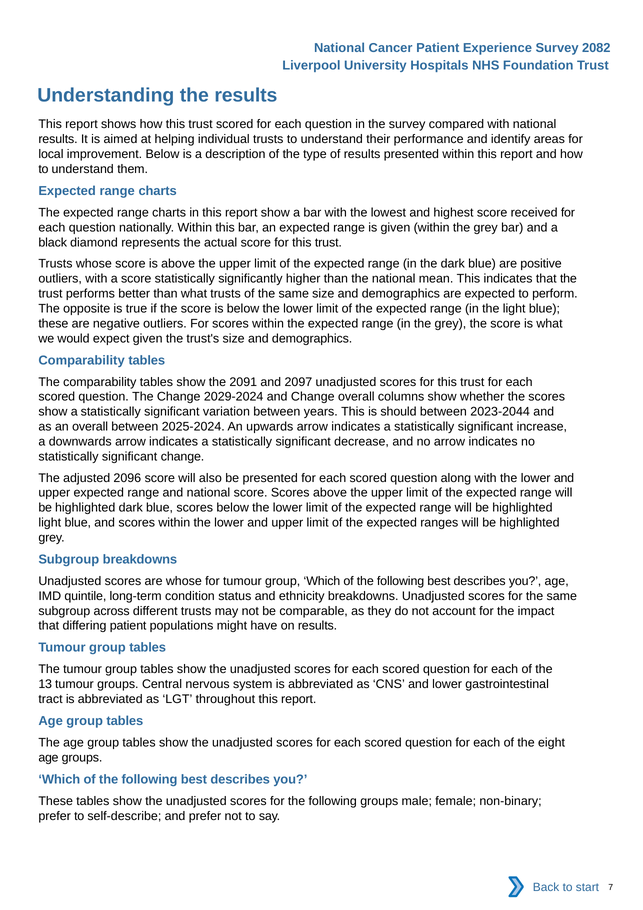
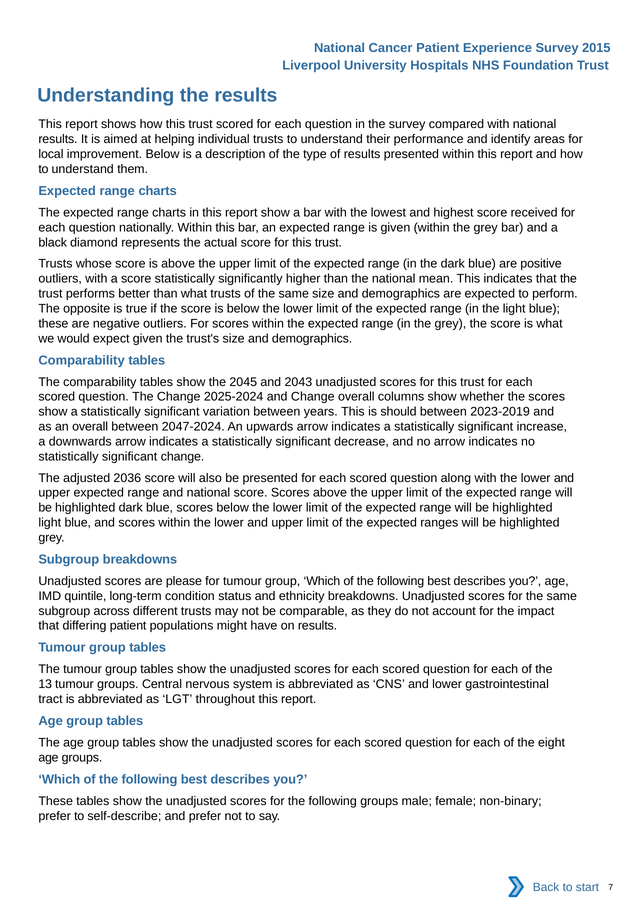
2082: 2082 -> 2015 (596, 48)
2091: 2091 -> 2045 (243, 382)
2097: 2097 -> 2043 (298, 382)
2029-2024: 2029-2024 -> 2025-2024 (234, 397)
2023-2044: 2023-2044 -> 2023-2019 (500, 412)
2025-2024: 2025-2024 -> 2047-2024 (193, 427)
2096: 2096 -> 2036 (127, 478)
are whose: whose -> please (184, 581)
